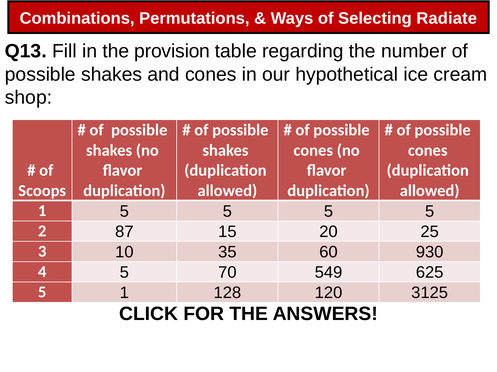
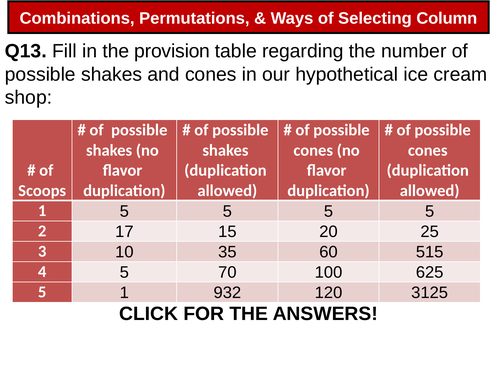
Radiate: Radiate -> Column (447, 18)
87: 87 -> 17 (124, 232)
930: 930 -> 515 (430, 252)
549: 549 -> 100 (329, 273)
128: 128 -> 932 (227, 293)
